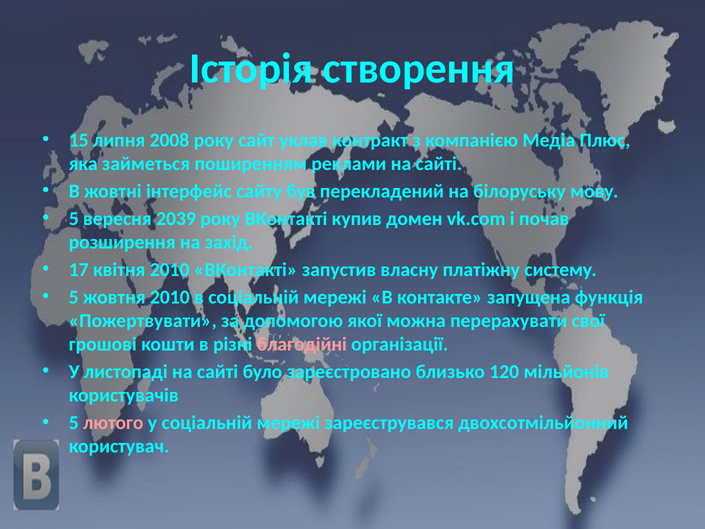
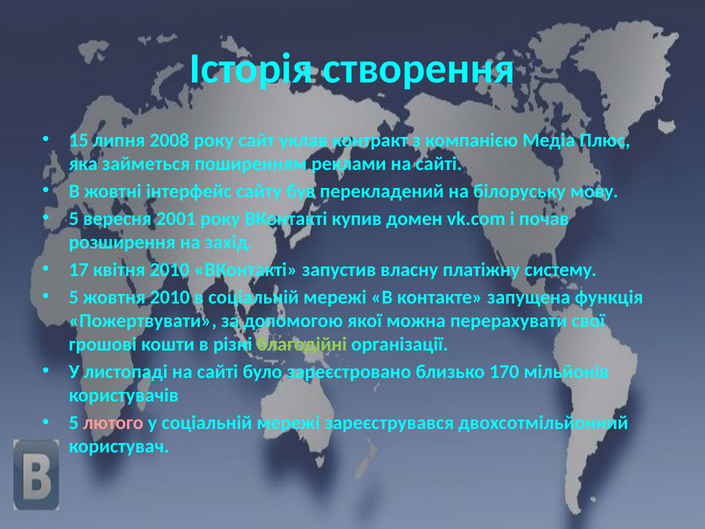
2039: 2039 -> 2001 (176, 218)
благодійні colour: pink -> light green (302, 344)
120: 120 -> 170 (504, 371)
